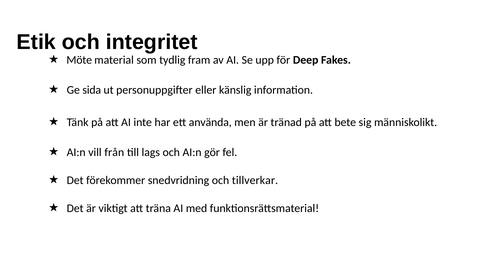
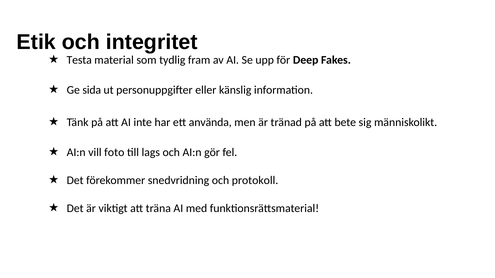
Möte: Möte -> Testa (79, 60)
från: från -> foto (114, 153)
tillverkar: tillverkar -> protokoll (255, 181)
